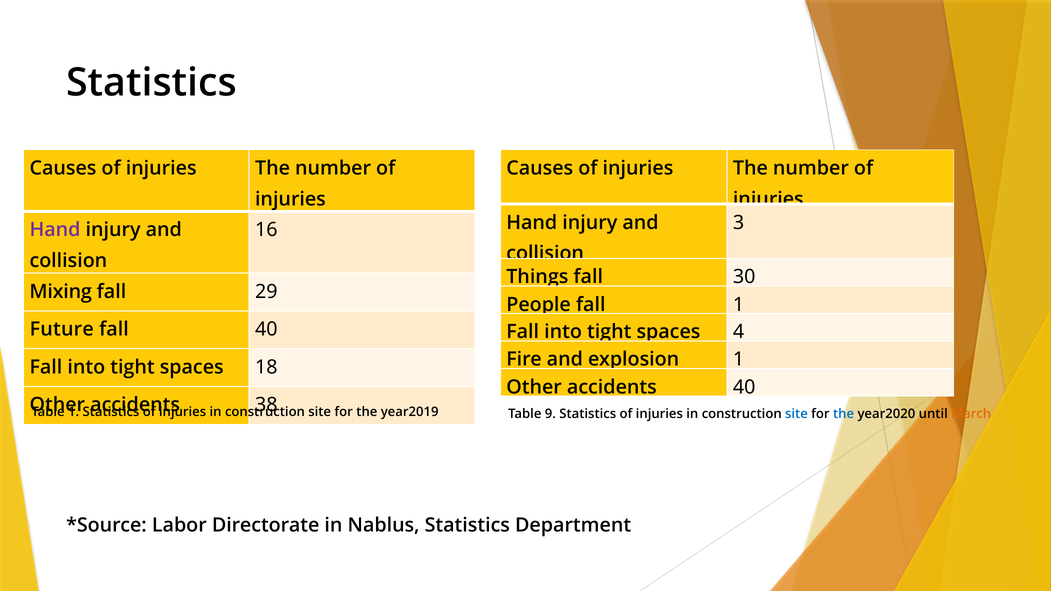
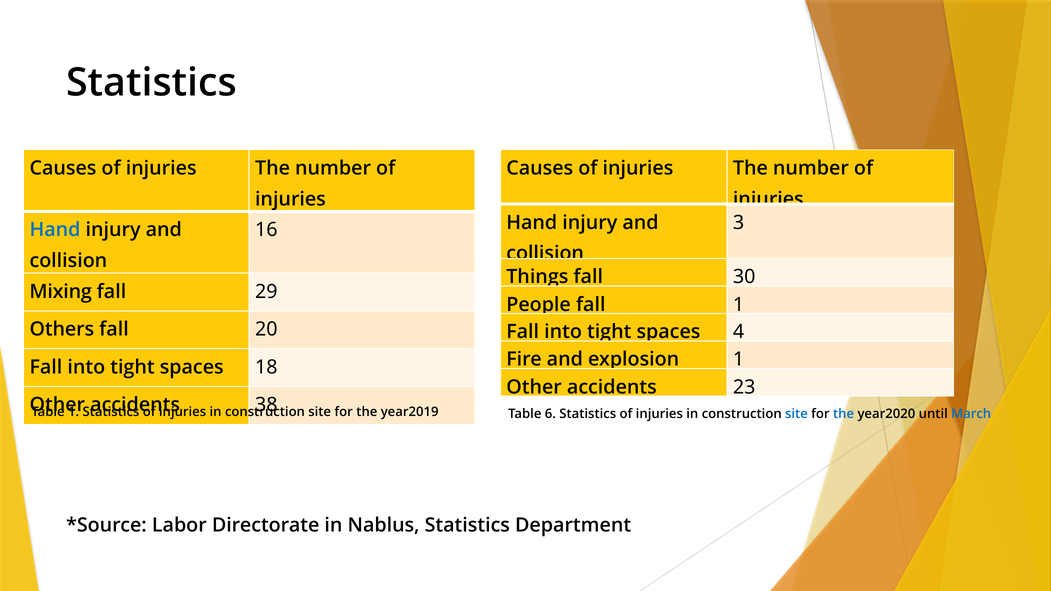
Hand colour: purple -> blue (55, 230)
Future: Future -> Others (62, 329)
fall 40: 40 -> 20 (266, 329)
accidents 40: 40 -> 23 (744, 387)
9: 9 -> 6 (550, 414)
March colour: orange -> blue (971, 414)
